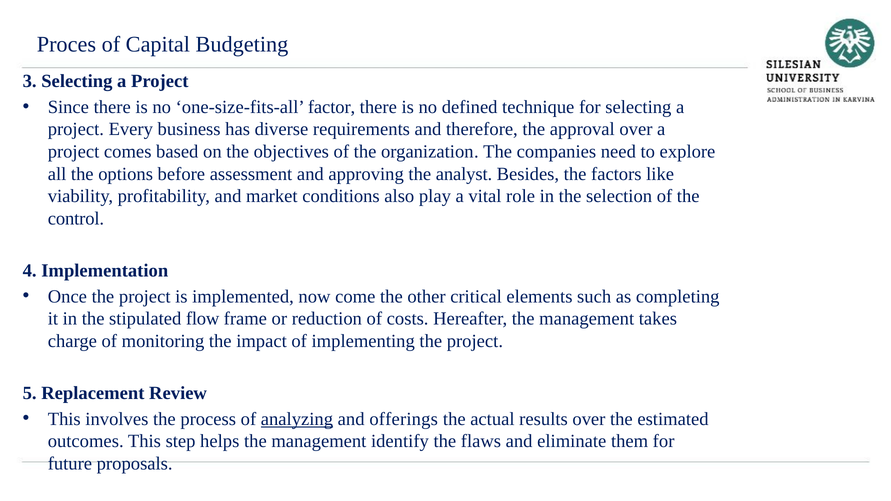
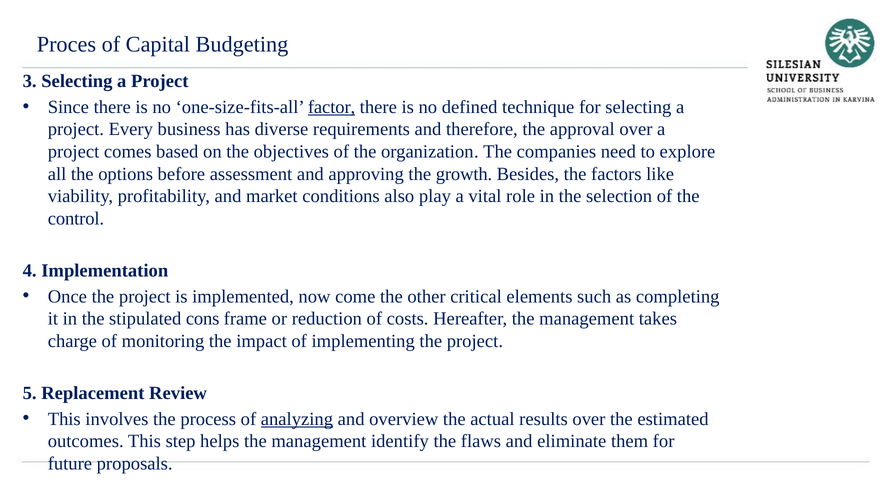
factor underline: none -> present (332, 107)
analyst: analyst -> growth (464, 174)
flow: flow -> cons (203, 319)
offerings: offerings -> overview (404, 419)
